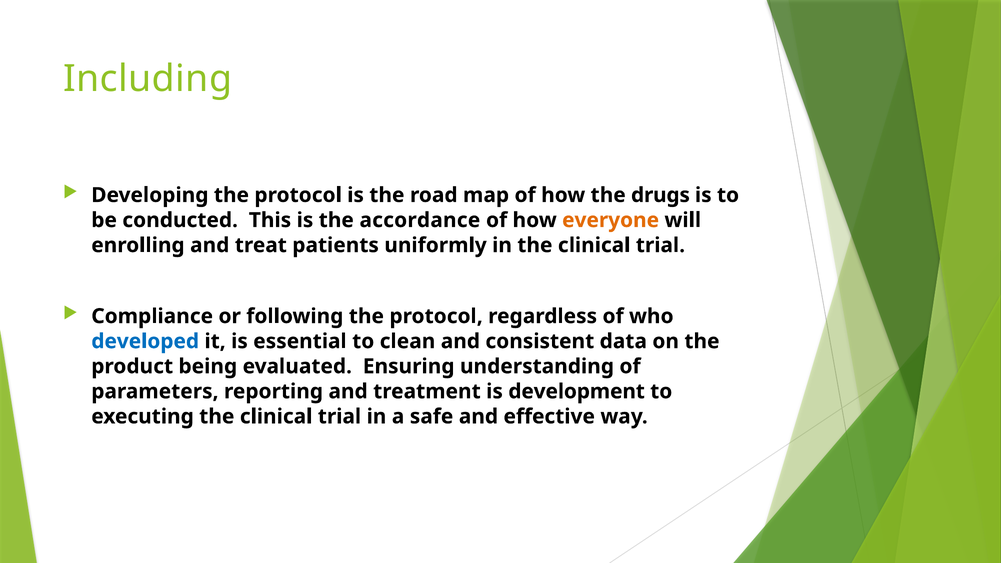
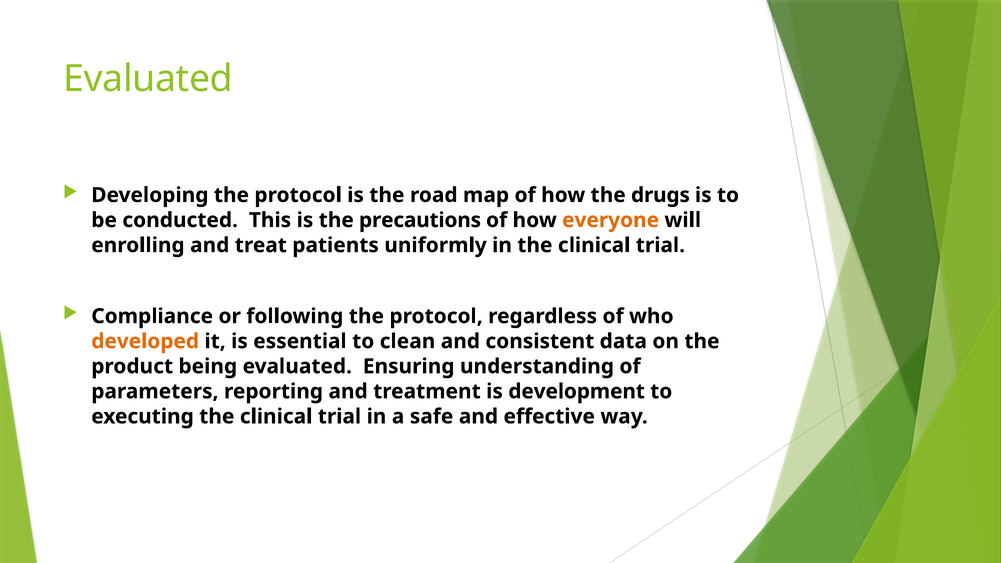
Including: Including -> Evaluated (148, 79)
accordance: accordance -> precautions (420, 220)
developed colour: blue -> orange (145, 341)
